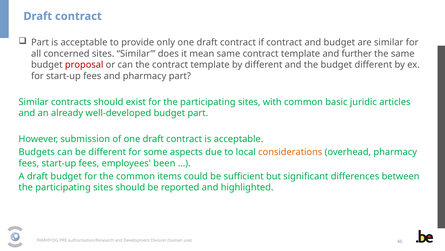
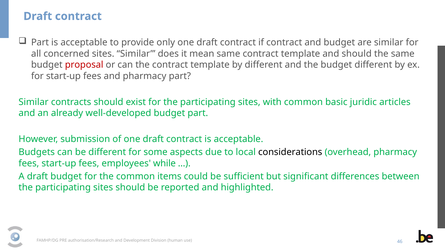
and further: further -> should (357, 54)
considerations colour: orange -> black (290, 152)
been: been -> while (164, 163)
